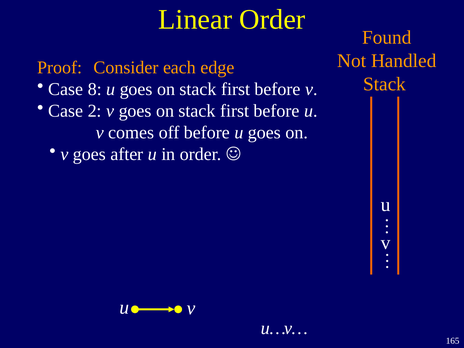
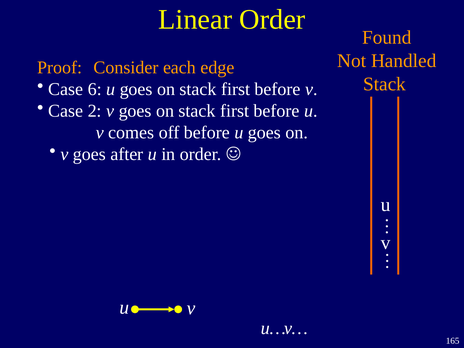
8: 8 -> 6 (95, 89)
